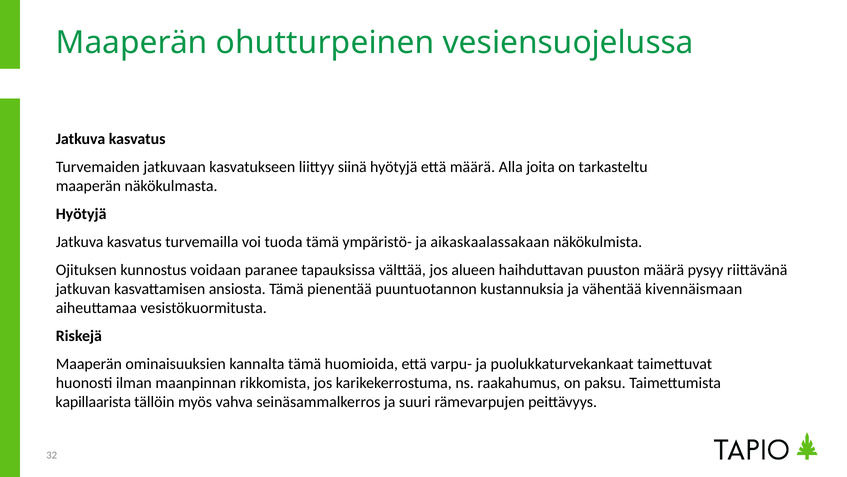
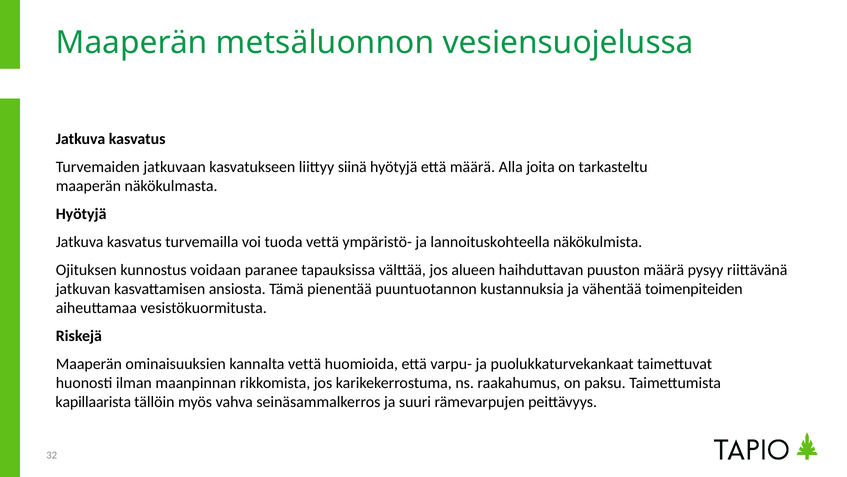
ohutturpeinen: ohutturpeinen -> metsäluonnon (325, 43)
tuoda tämä: tämä -> vettä (323, 242)
aikaskaalassakaan: aikaskaalassakaan -> lannoituskohteella (490, 242)
kivennäismaan: kivennäismaan -> toimenpiteiden (694, 289)
kannalta tämä: tämä -> vettä (305, 364)
